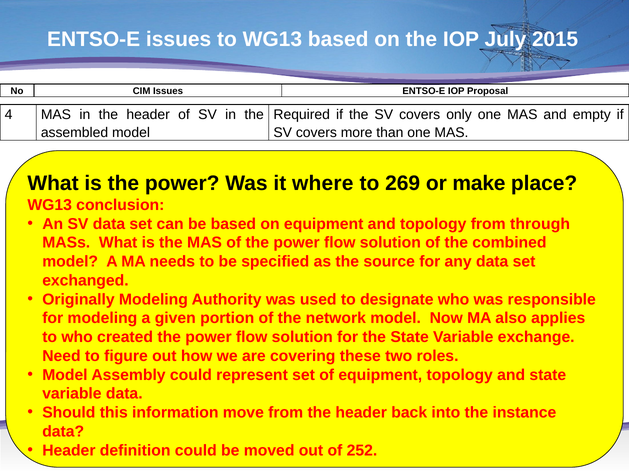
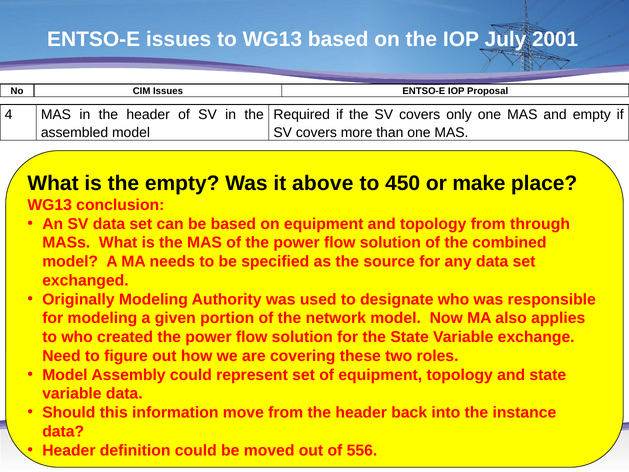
2015: 2015 -> 2001 (555, 39)
is the power: power -> empty (182, 183)
where: where -> above (323, 183)
269: 269 -> 450 (403, 183)
252: 252 -> 556 (362, 450)
